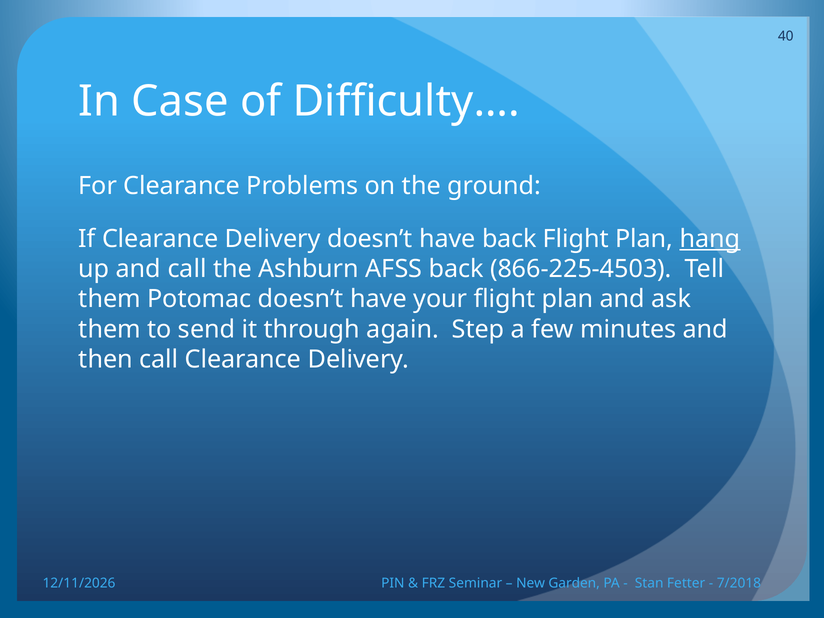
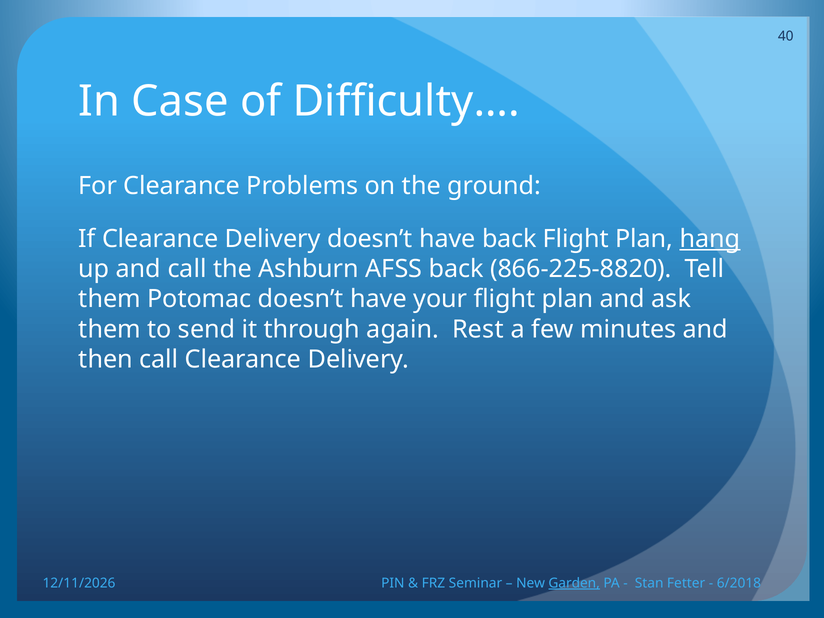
866-225-4503: 866-225-4503 -> 866-225-8820 (581, 269)
Step: Step -> Rest (478, 329)
Garden underline: none -> present (574, 583)
7/2018: 7/2018 -> 6/2018 (739, 583)
